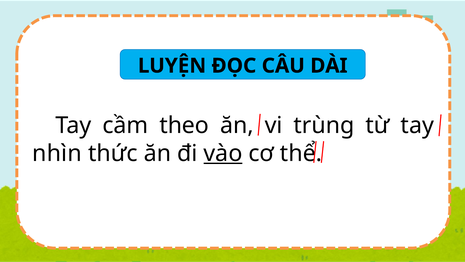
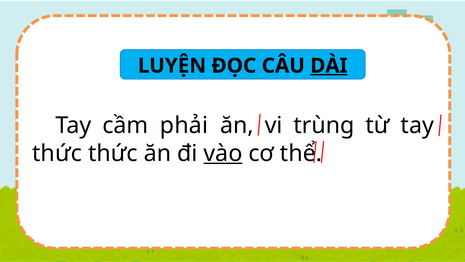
DÀI underline: none -> present (329, 66)
theo: theo -> phải (184, 125)
nhìn: nhìn -> thức (57, 153)
